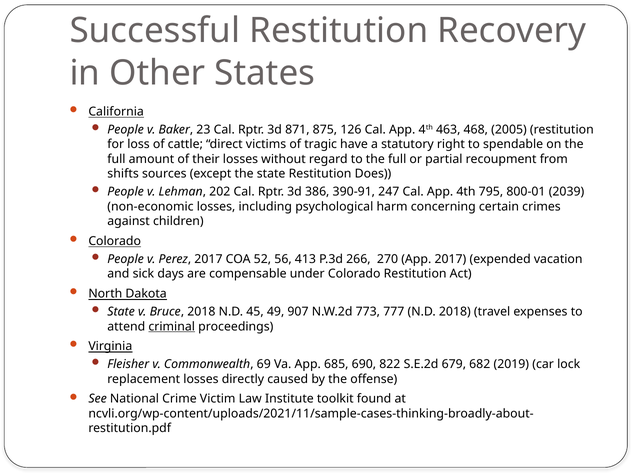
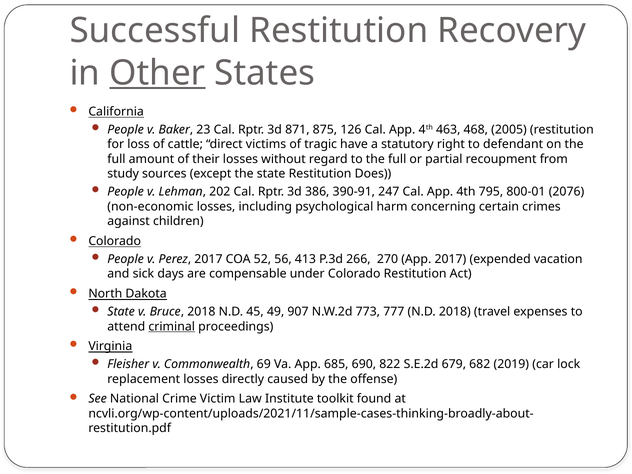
Other underline: none -> present (157, 73)
spendable: spendable -> defendant (513, 144)
shifts: shifts -> study (123, 174)
2039: 2039 -> 2076 (567, 192)
